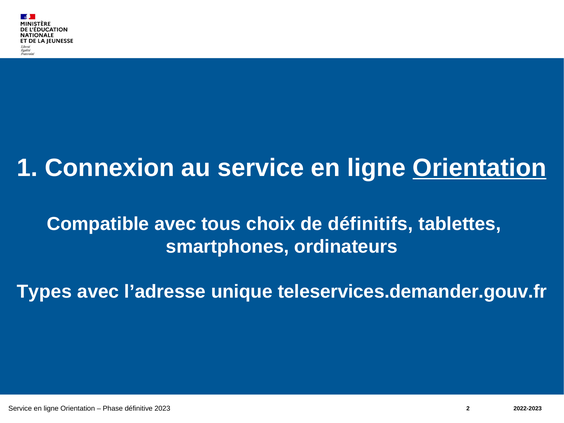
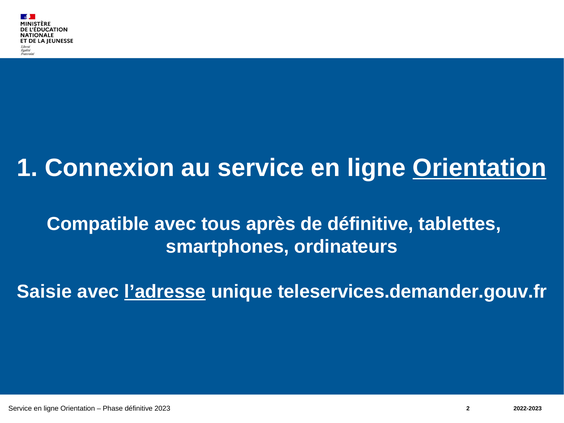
choix: choix -> après (271, 224)
de définitifs: définitifs -> définitive (371, 224)
Types: Types -> Saisie (44, 292)
l’adresse underline: none -> present (165, 292)
